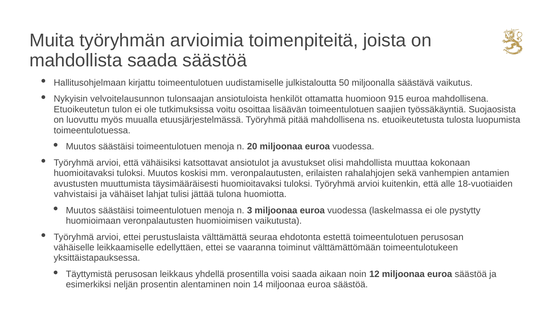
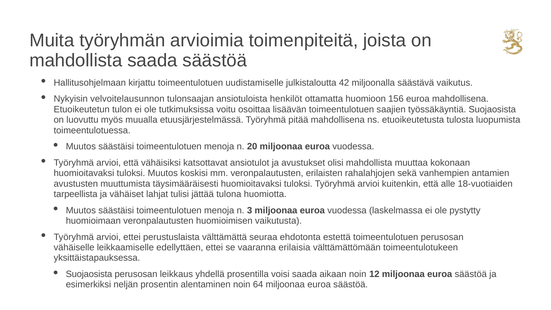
50: 50 -> 42 (344, 83)
915: 915 -> 156 (396, 99)
vahvistaisi: vahvistaisi -> tarpeellista (76, 194)
toiminut: toiminut -> erilaisia (294, 247)
Täyttymistä: Täyttymistä -> Suojaosista (89, 274)
14: 14 -> 64 (258, 285)
